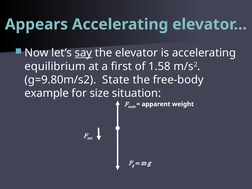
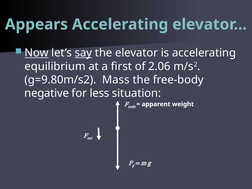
Now underline: none -> present (37, 53)
1.58: 1.58 -> 2.06 (159, 66)
State: State -> Mass (116, 80)
example: example -> negative (47, 93)
size: size -> less (99, 93)
